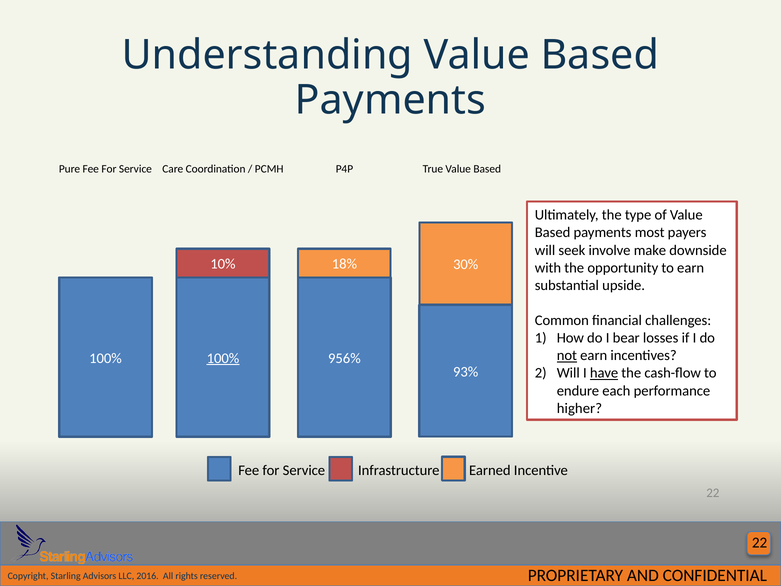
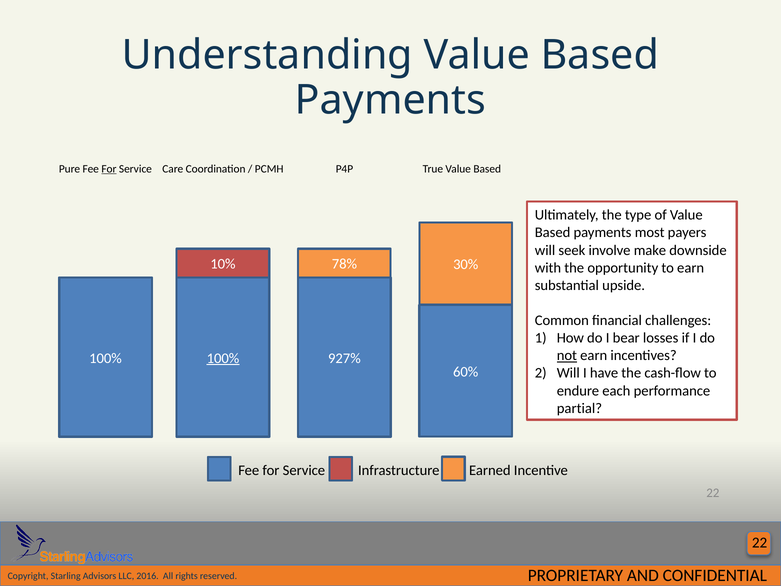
For underline: none -> present (109, 169)
18%: 18% -> 78% (344, 264)
956%: 956% -> 927% (344, 358)
93%: 93% -> 60% (466, 372)
have underline: present -> none (604, 373)
higher: higher -> partial (579, 408)
